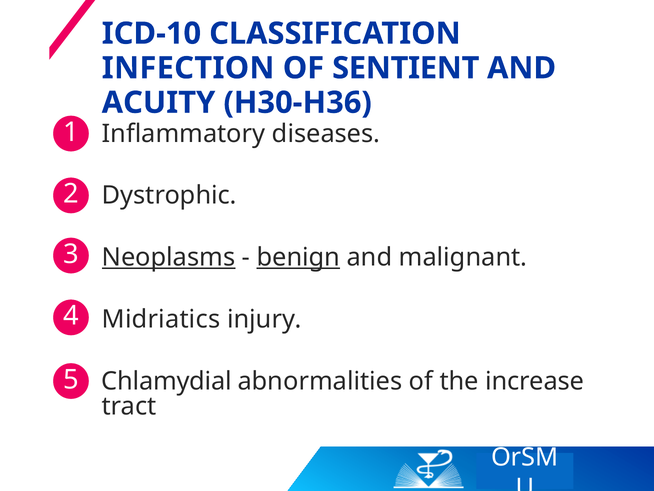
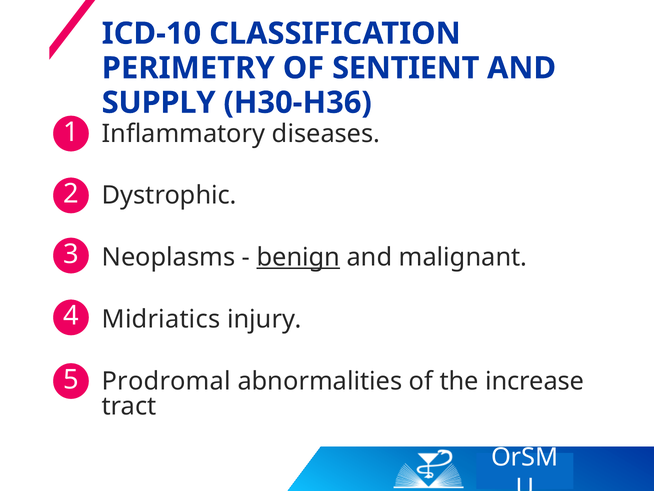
INFECTION: INFECTION -> PERIMETRY (188, 68)
ACUITY: ACUITY -> SUPPLY (159, 103)
Neoplasms underline: present -> none (169, 257)
Chlamydial: Chlamydial -> Prodromal (166, 381)
